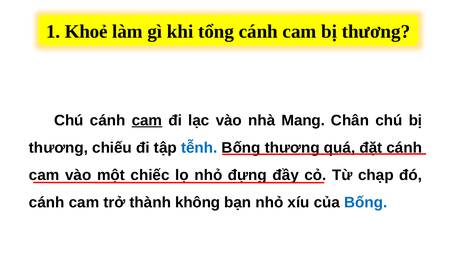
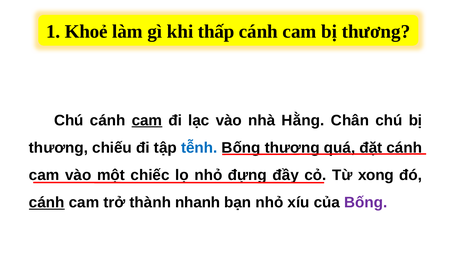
tổng: tổng -> thấp (216, 32)
Mang: Mang -> Hằng (303, 120)
chạp: chạp -> xong (376, 175)
cánh underline: none -> present (47, 203)
không: không -> nhanh (198, 203)
Bống colour: blue -> purple (366, 203)
